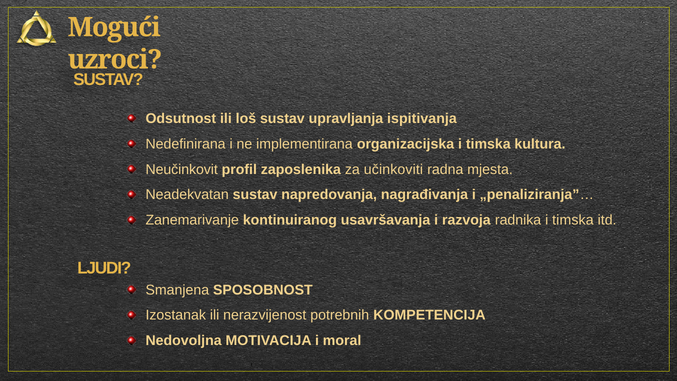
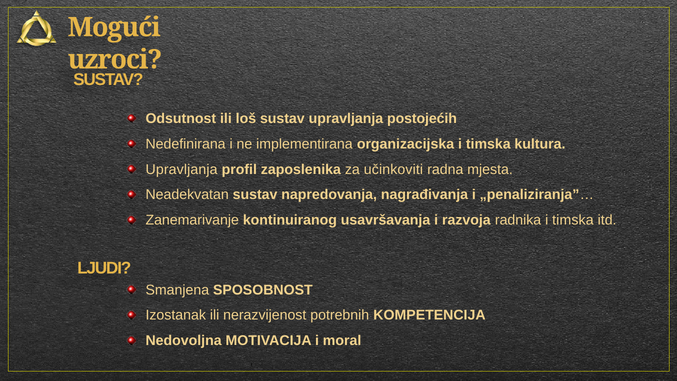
ispitivanja: ispitivanja -> postojećih (422, 119)
Neučinkovit: Neučinkovit -> Upravljanja (182, 169)
